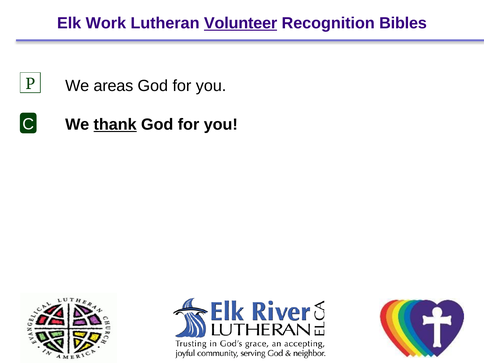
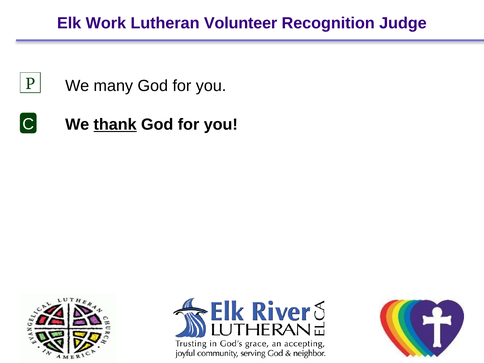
Volunteer underline: present -> none (241, 23)
Bibles: Bibles -> Judge (403, 23)
areas: areas -> many (113, 86)
